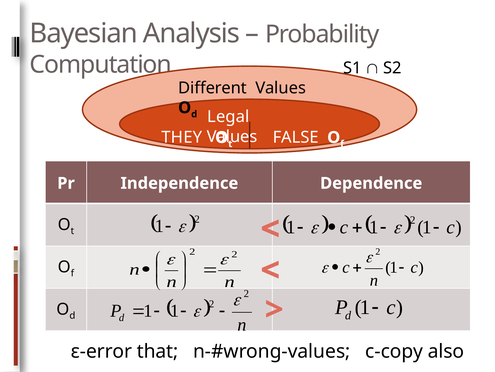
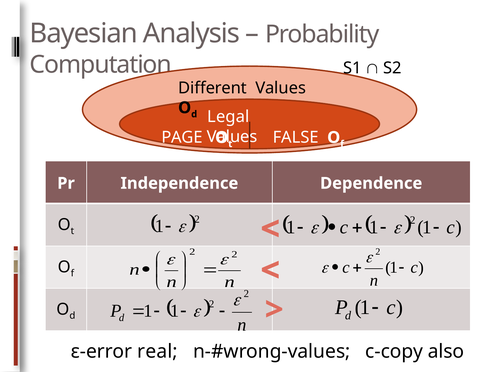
THEY: THEY -> PAGE (182, 137)
that: that -> real (157, 351)
